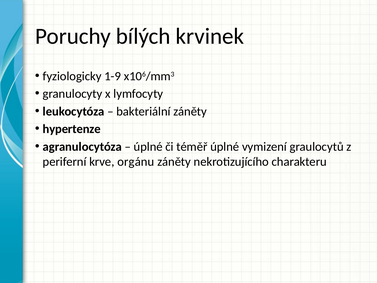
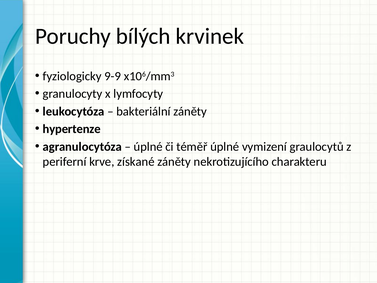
1-9: 1-9 -> 9-9 (113, 76)
orgánu: orgánu -> získané (136, 162)
